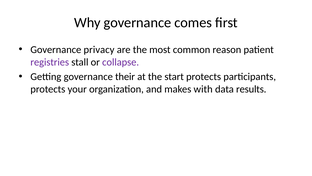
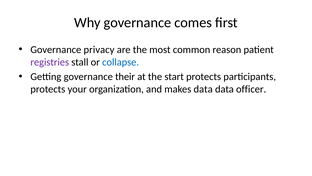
collapse colour: purple -> blue (121, 62)
makes with: with -> data (203, 89)
results: results -> officer (251, 89)
